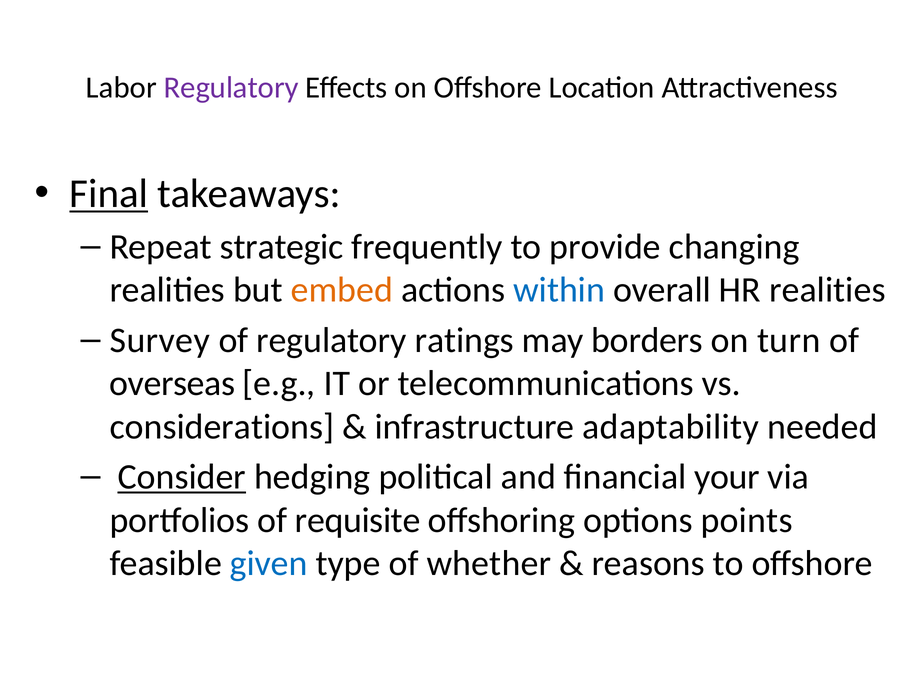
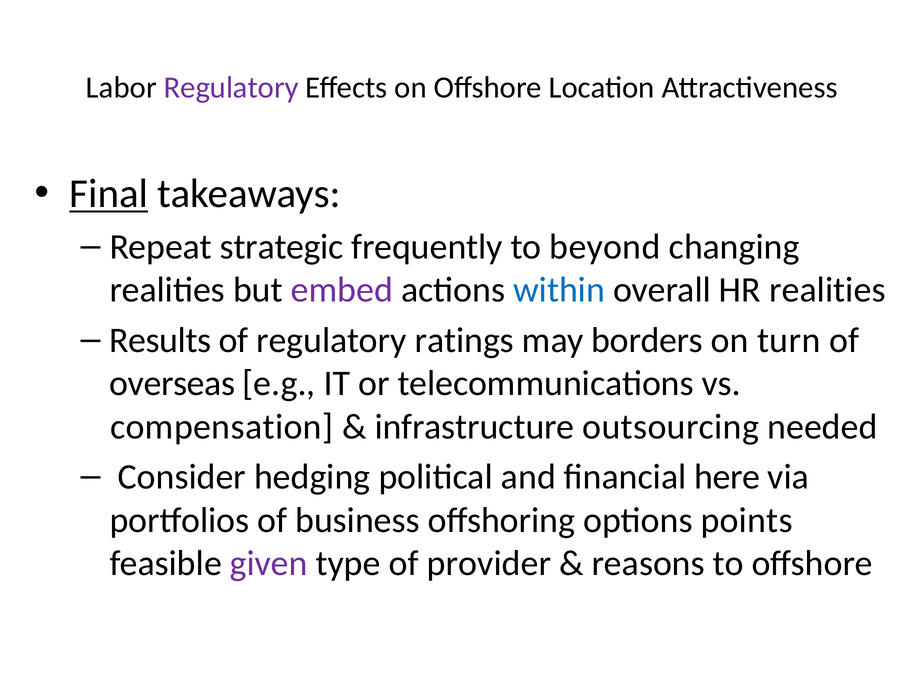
provide: provide -> beyond (605, 247)
embed colour: orange -> purple (342, 290)
Survey: Survey -> Results (160, 340)
considerations: considerations -> compensation (222, 427)
adaptability: adaptability -> outsourcing (671, 427)
Consider underline: present -> none (182, 477)
your: your -> here (727, 477)
requisite: requisite -> business (358, 520)
given colour: blue -> purple (269, 563)
whether: whether -> provider (489, 563)
